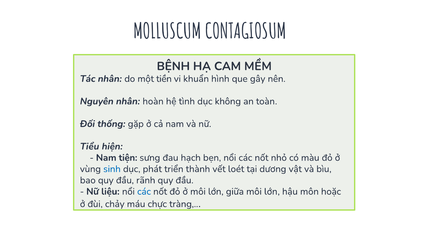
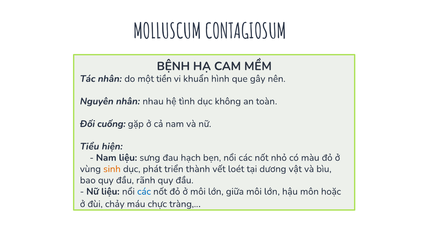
hoàn: hoàn -> nhau (153, 102)
thống: thống -> cuống (111, 124)
Nam tiện: tiện -> liệu (128, 158)
sinh colour: blue -> orange (112, 169)
